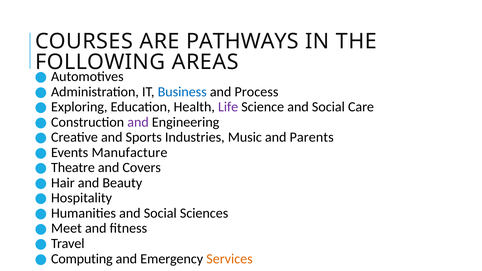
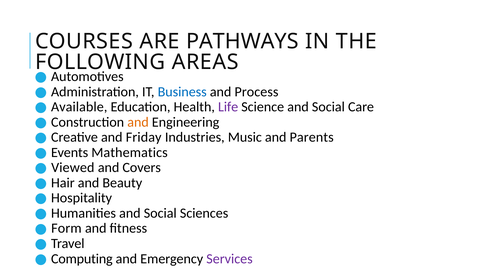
Exploring: Exploring -> Available (79, 107)
and colour: purple -> orange (138, 122)
Sports: Sports -> Friday (144, 137)
Manufacture: Manufacture -> Mathematics (130, 153)
Theatre: Theatre -> Viewed (73, 168)
Meet: Meet -> Form (66, 228)
Services colour: orange -> purple (230, 259)
